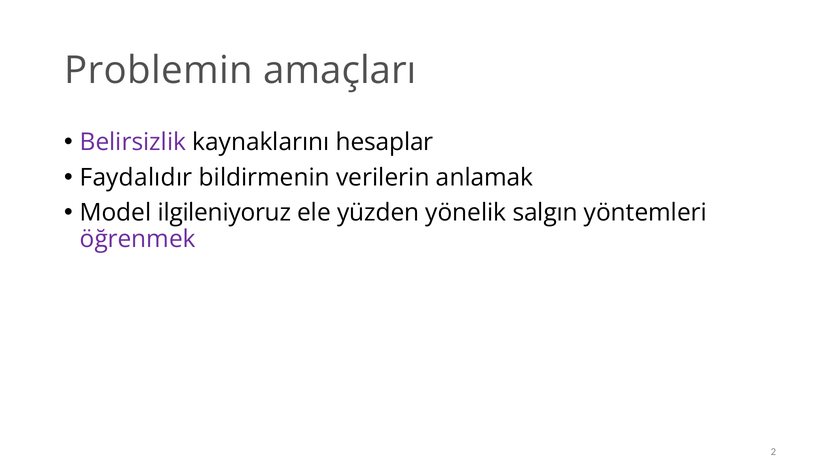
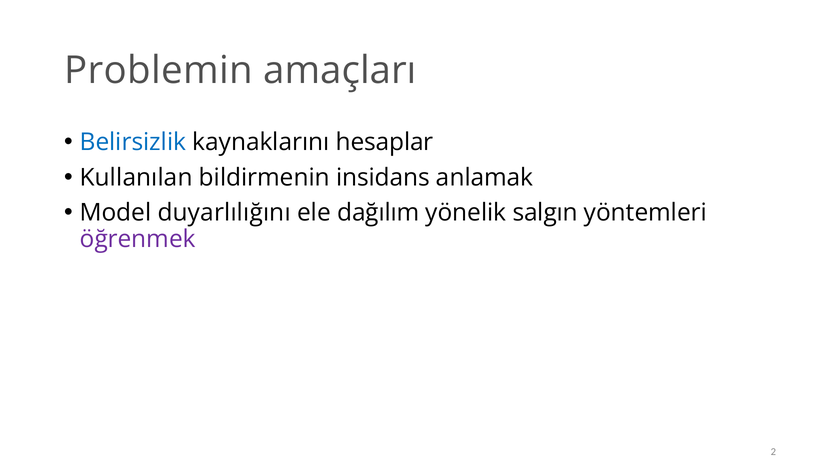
Belirsizlik colour: purple -> blue (133, 142)
Faydalıdır: Faydalıdır -> Kullanılan (136, 177)
verilerin: verilerin -> insidans (383, 177)
ilgileniyoruz: ilgileniyoruz -> duyarlılığını (224, 212)
yüzden: yüzden -> dağılım (378, 212)
